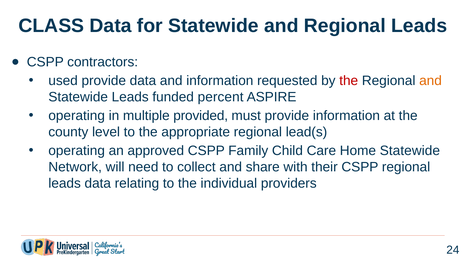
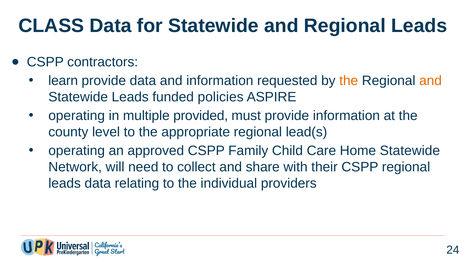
used: used -> learn (63, 81)
the colour: red -> orange (349, 81)
percent: percent -> policies (221, 97)
